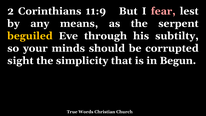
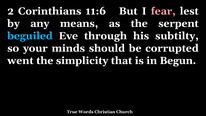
11:9: 11:9 -> 11:6 (96, 11)
beguiled colour: yellow -> light blue (30, 36)
sight: sight -> went (20, 61)
